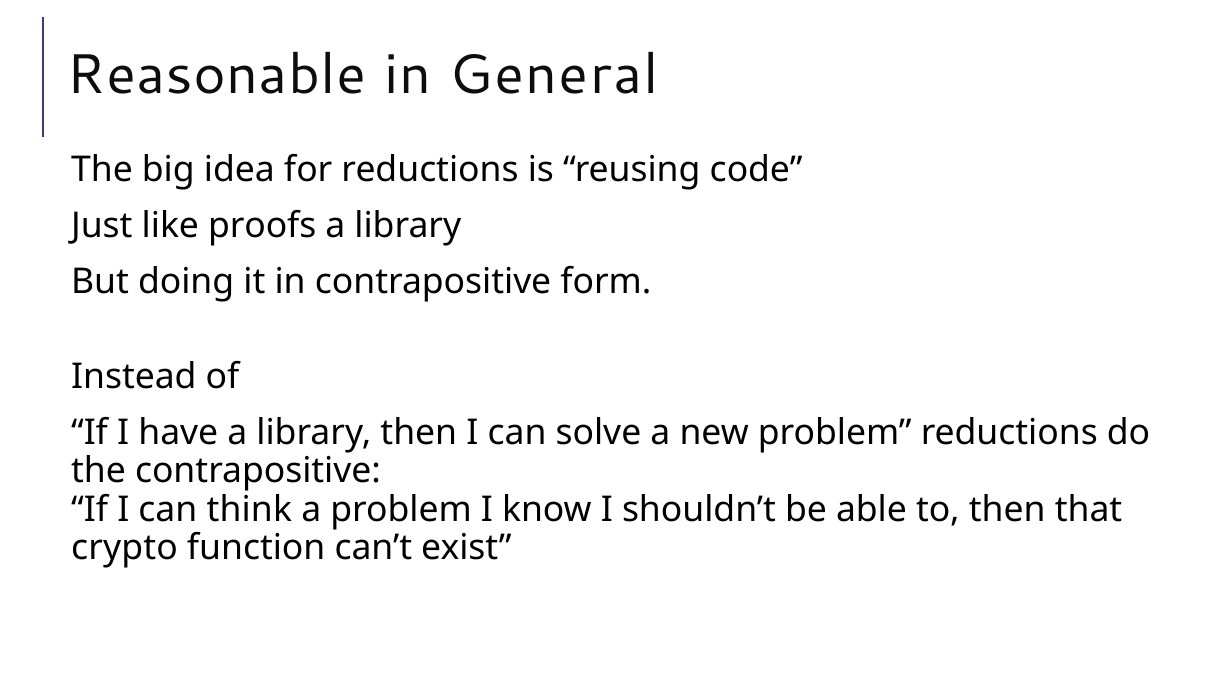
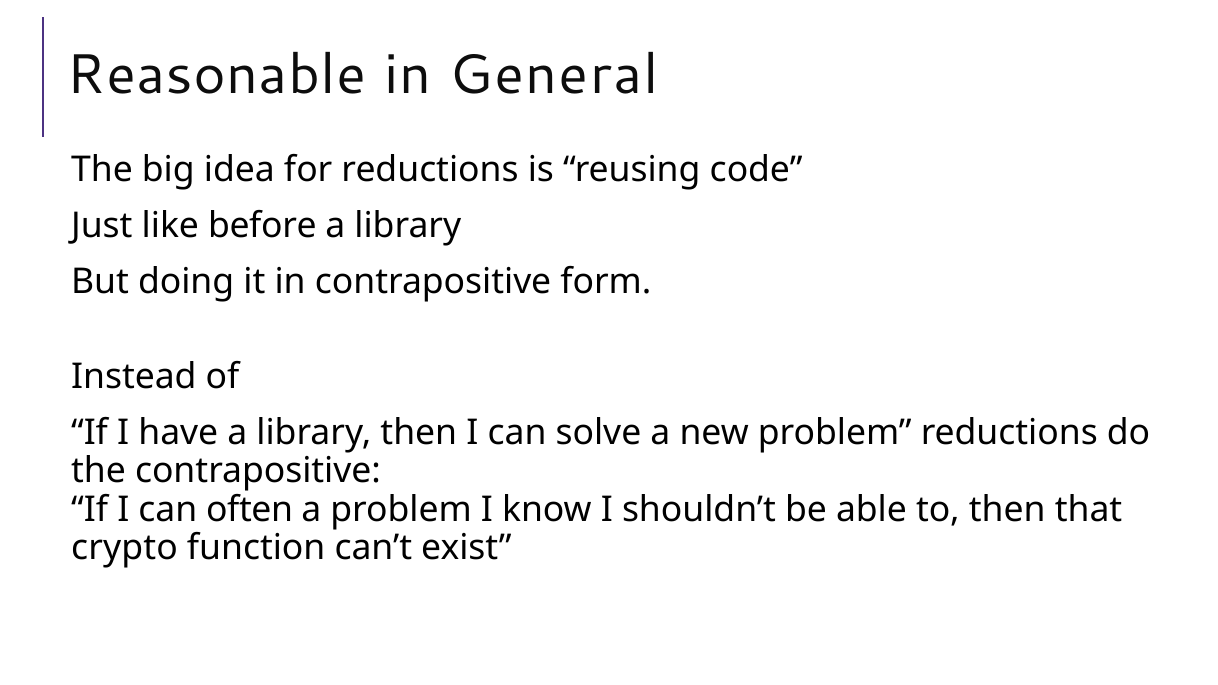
proofs: proofs -> before (262, 226)
think: think -> often (250, 509)
